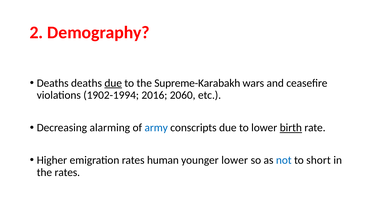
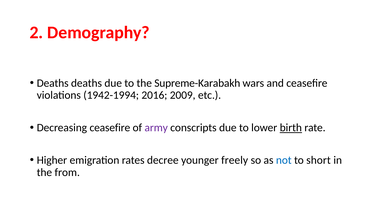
due underline: present -> none (113, 83)
1902-1994: 1902-1994 -> 1942-1994 (111, 95)
2060: 2060 -> 2009 (183, 95)
Decreasing alarming: alarming -> ceasefire (110, 128)
army colour: blue -> purple (156, 128)
human: human -> decree (163, 160)
younger lower: lower -> freely (235, 160)
the rates: rates -> from (67, 172)
